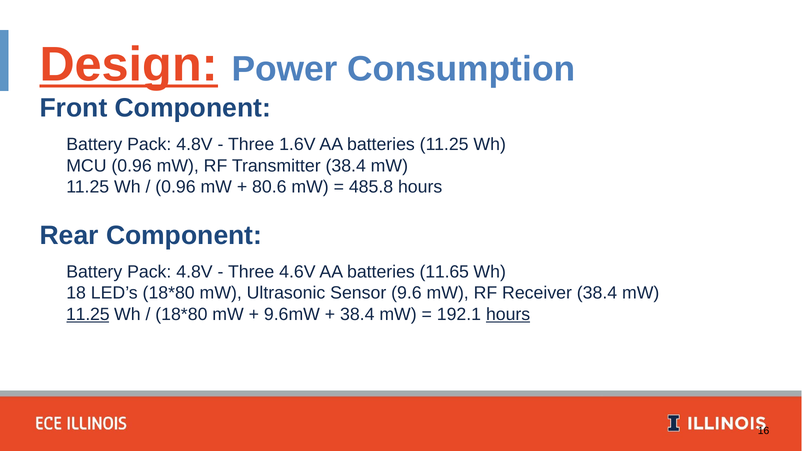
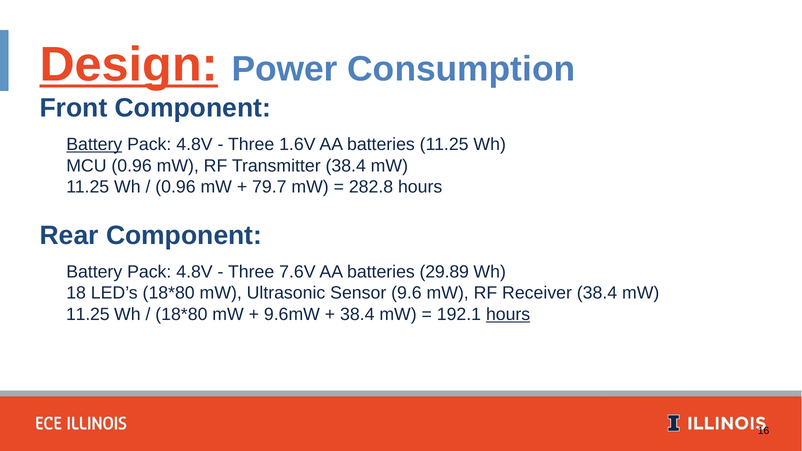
Battery underline: none -> present (94, 145)
80.6: 80.6 -> 79.7 (269, 187)
485.8: 485.8 -> 282.8 (371, 187)
4.6V: 4.6V -> 7.6V (297, 272)
11.65: 11.65 -> 29.89 (444, 272)
11.25 underline: present -> none (88, 314)
